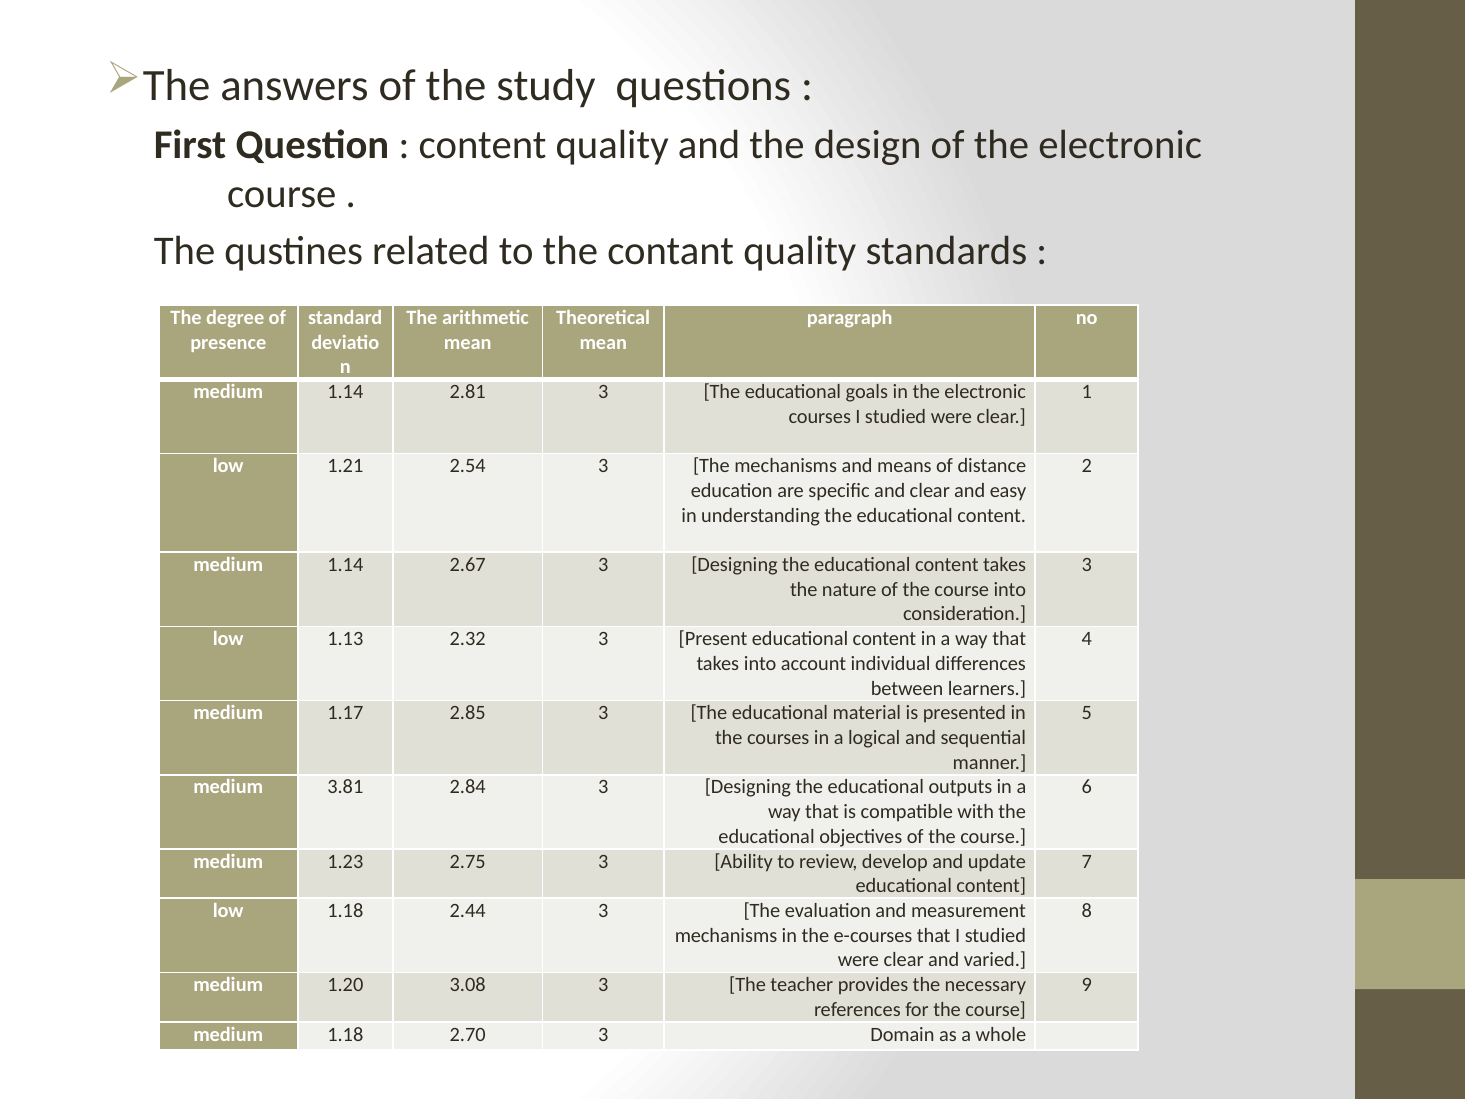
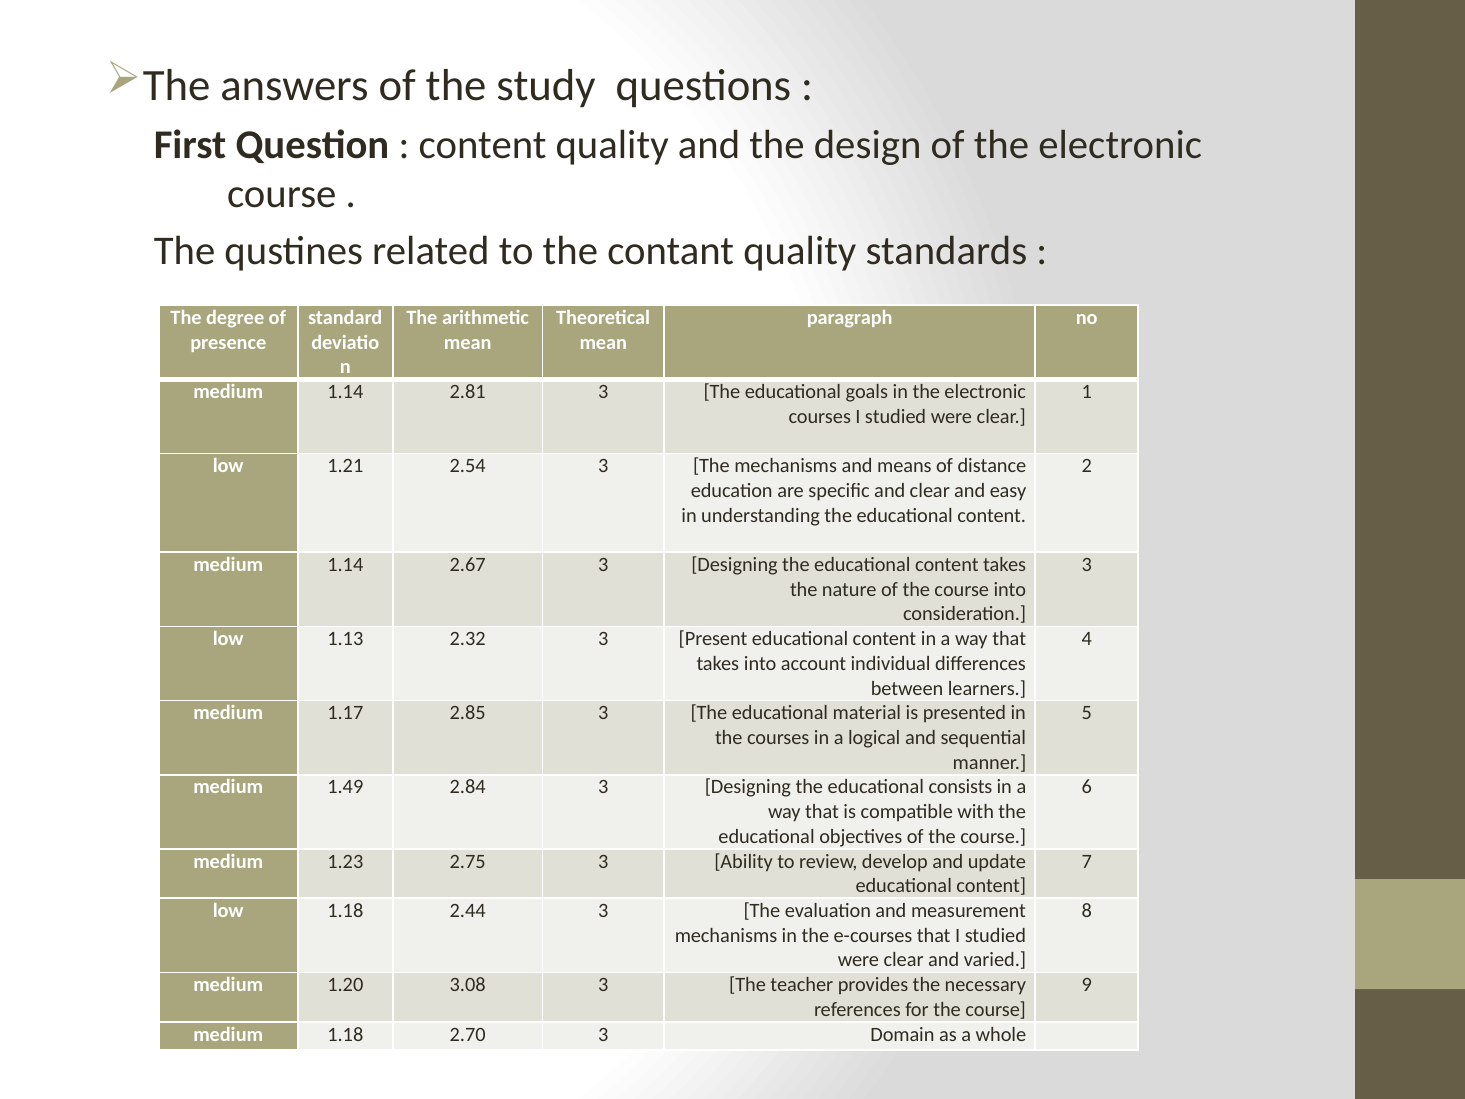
3.81: 3.81 -> 1.49 (345, 787)
outputs: outputs -> consists (960, 787)
